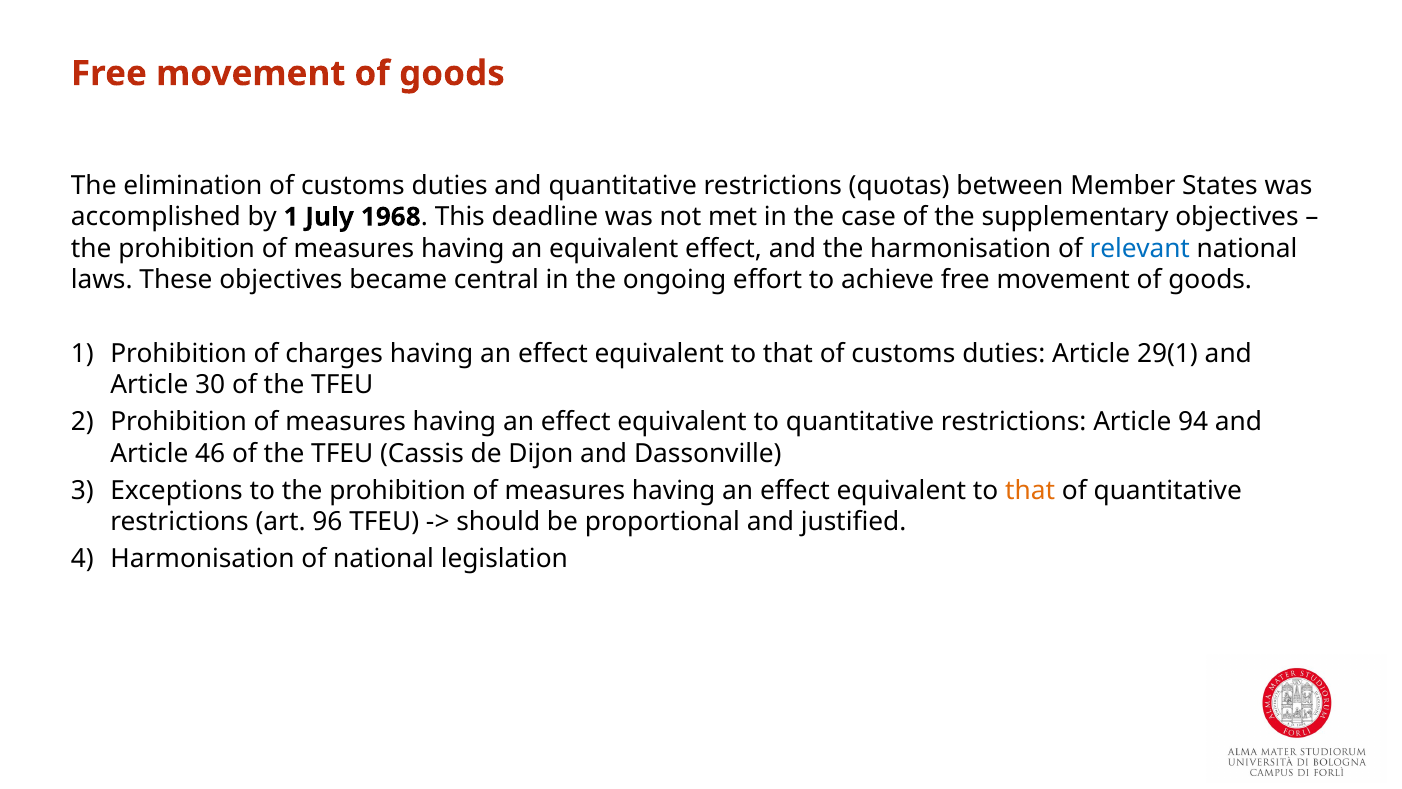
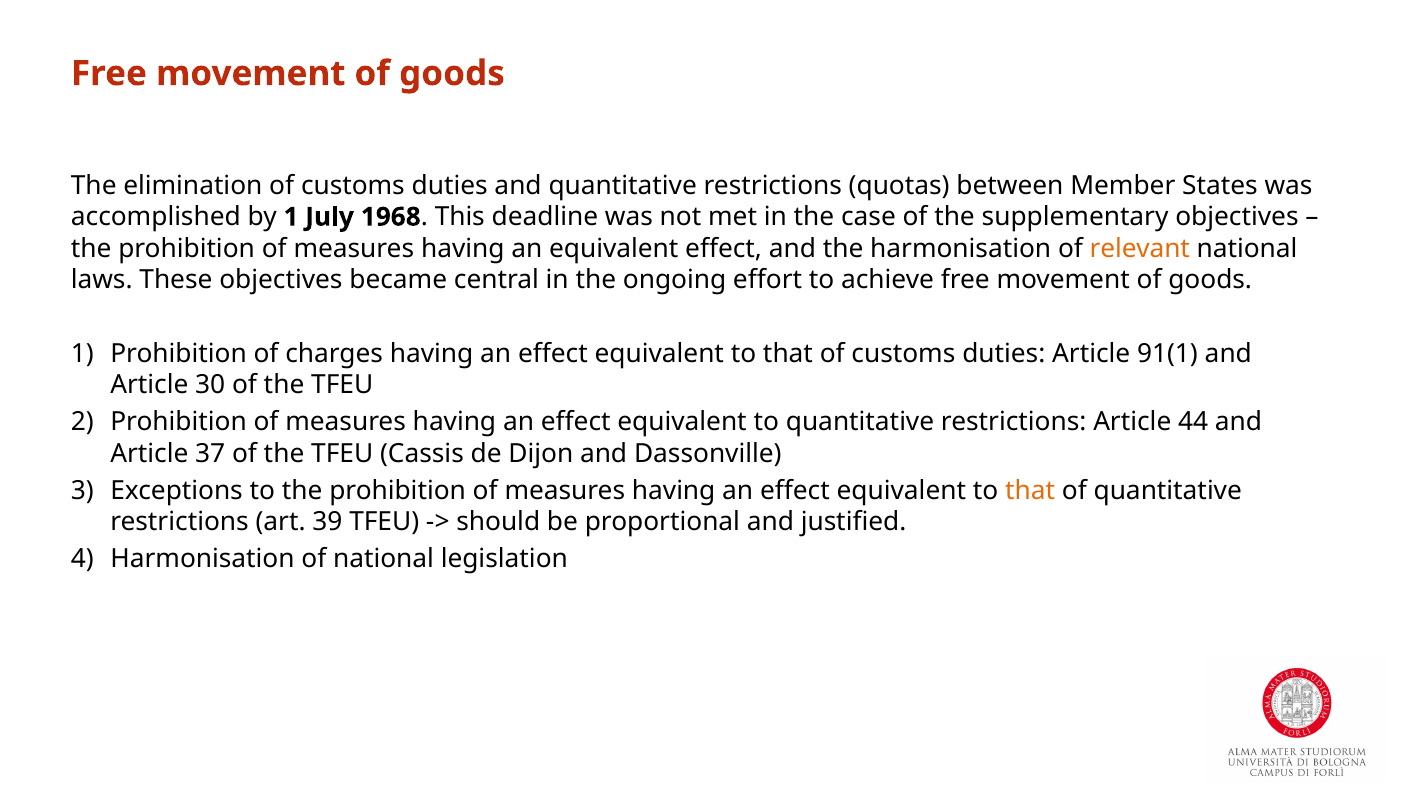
relevant colour: blue -> orange (1140, 248)
29(1: 29(1 -> 91(1 (1167, 354)
94: 94 -> 44 (1193, 422)
46: 46 -> 37 (210, 453)
96: 96 -> 39 (327, 522)
